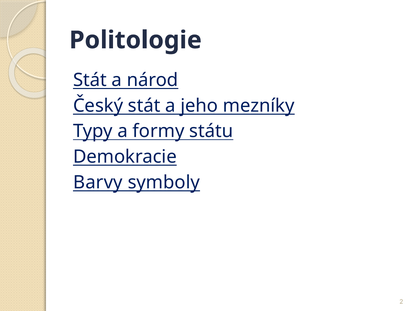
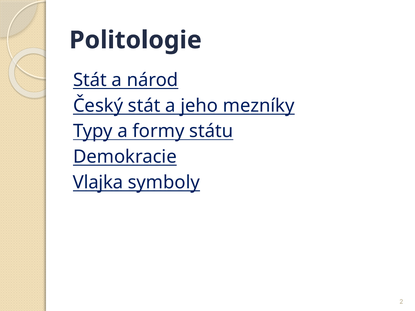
Barvy: Barvy -> Vlajka (98, 183)
